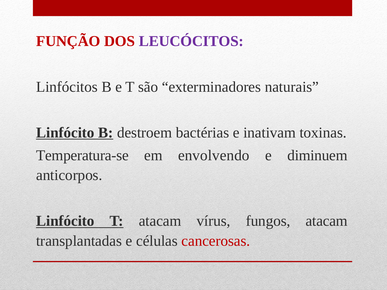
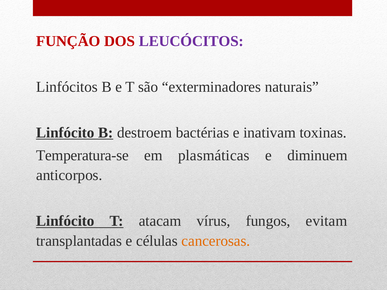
envolvendo: envolvendo -> plasmáticas (214, 156)
fungos atacam: atacam -> evitam (326, 221)
cancerosas colour: red -> orange (216, 241)
